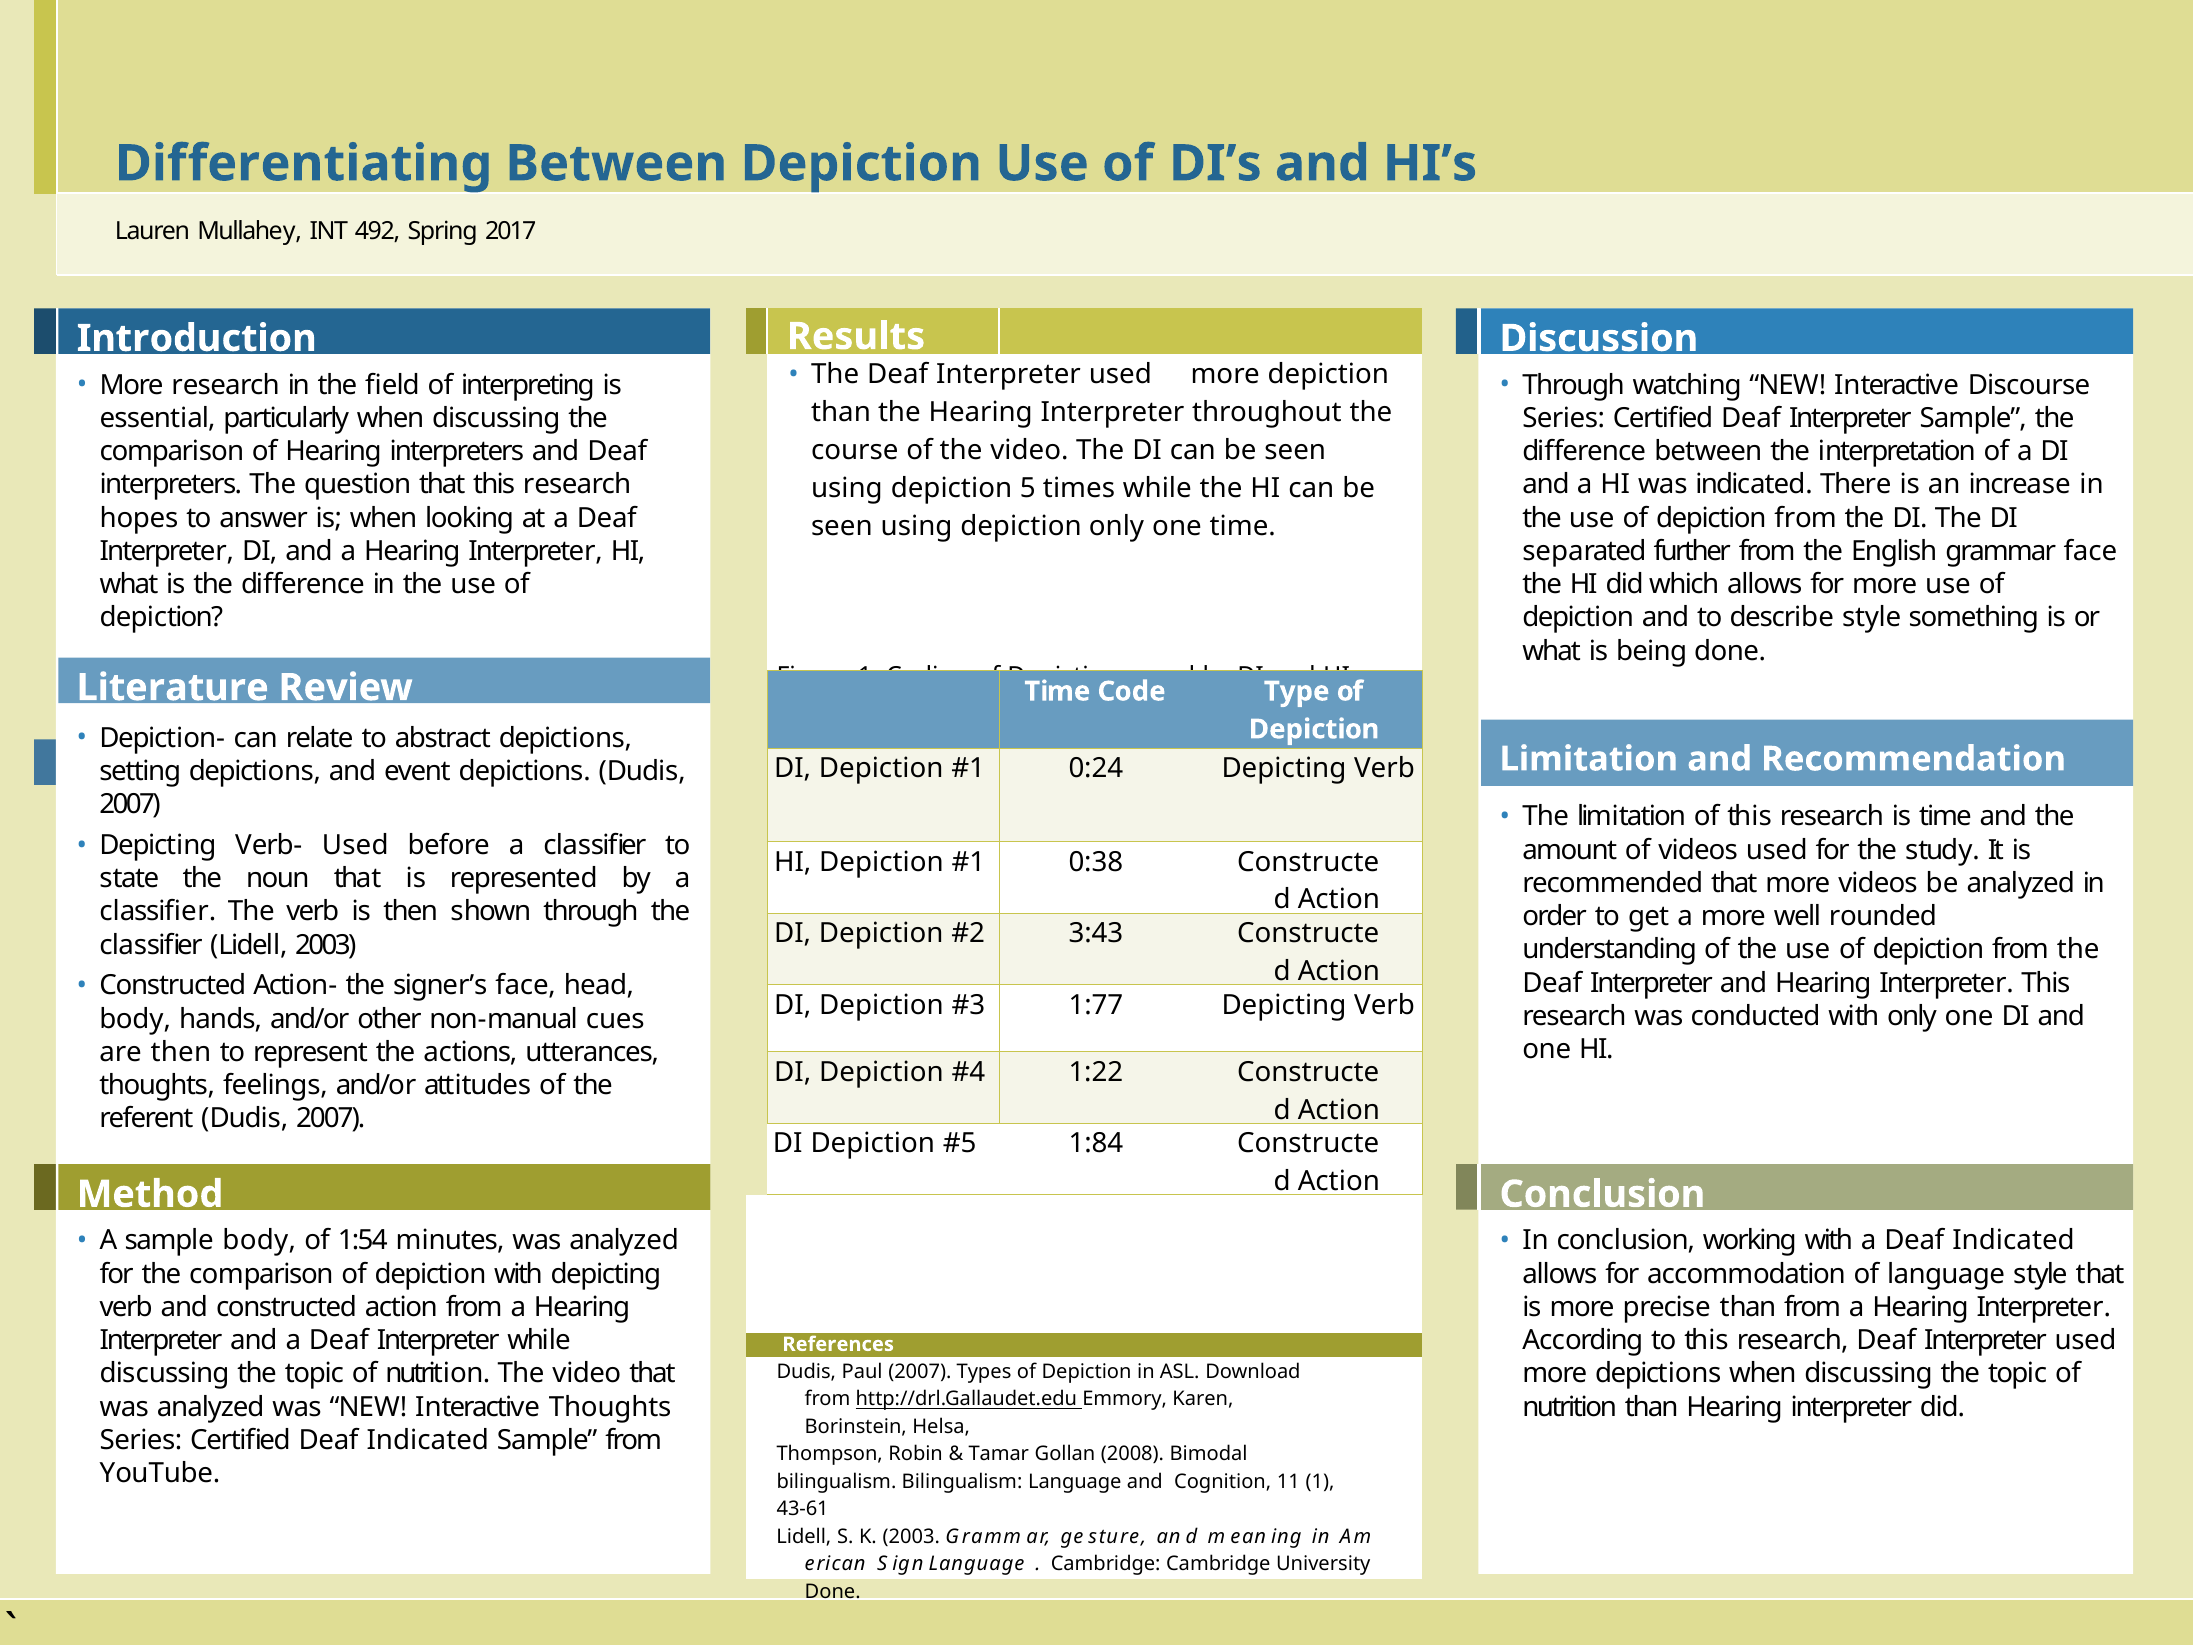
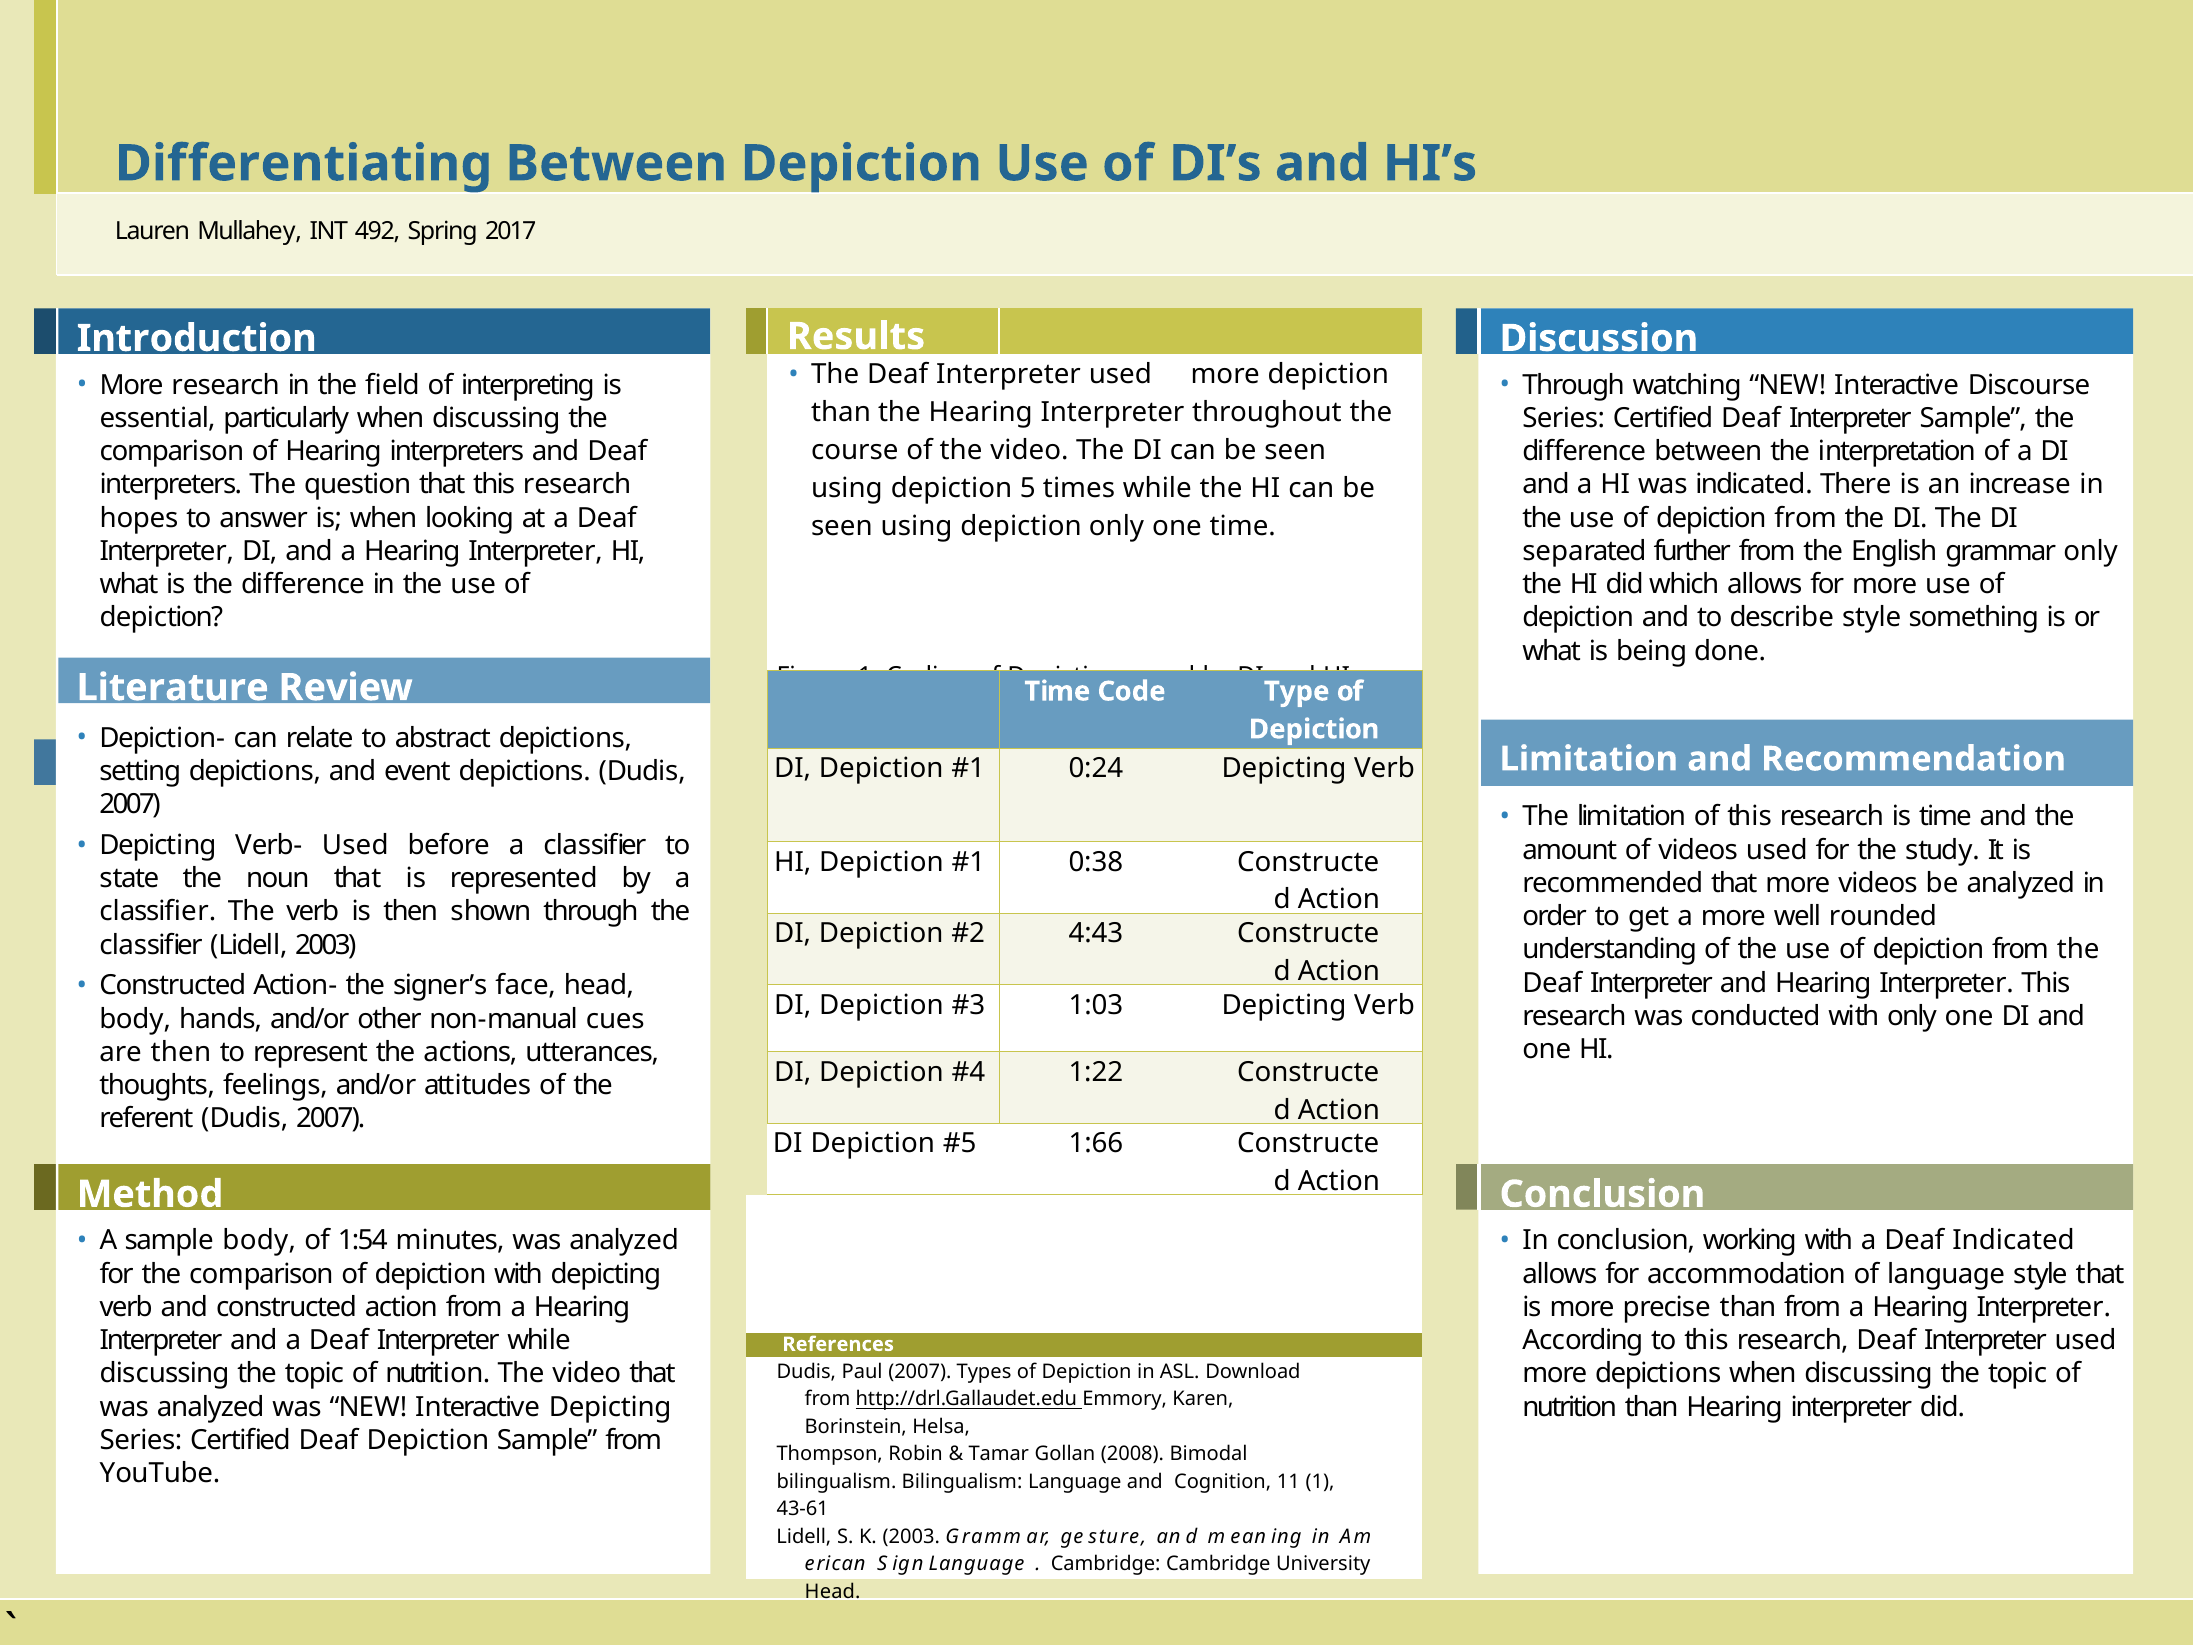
grammar face: face -> only (2090, 551)
3:43: 3:43 -> 4:43 (1096, 934)
1:77: 1:77 -> 1:03 (1096, 1005)
1:84: 1:84 -> 1:66 (1096, 1144)
Interactive Thoughts: Thoughts -> Depicting (610, 1407)
Certified Deaf Indicated: Indicated -> Depiction (428, 1440)
Done: Done -> Head (833, 1592)
